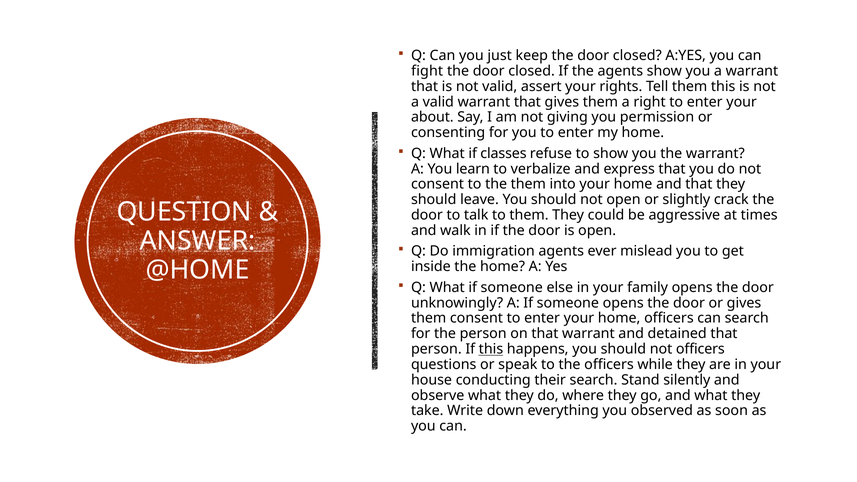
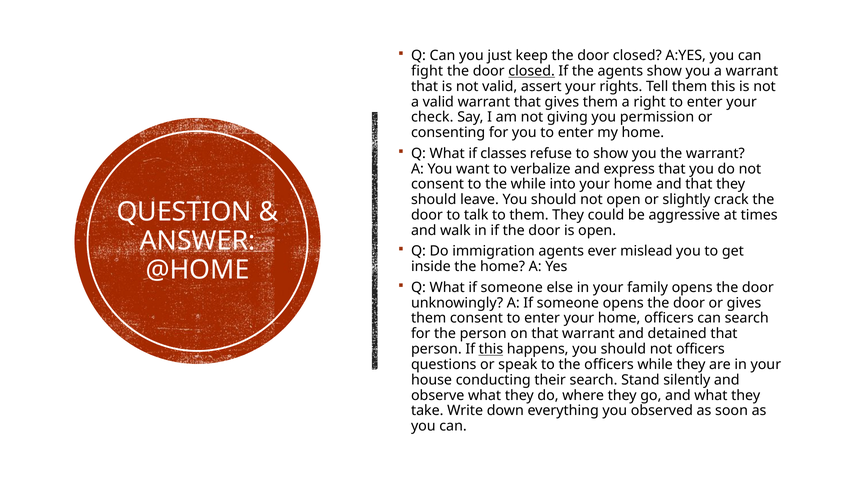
closed underline: none -> present (532, 71)
about: about -> check (432, 117)
learn: learn -> want (473, 169)
the them: them -> while (528, 184)
